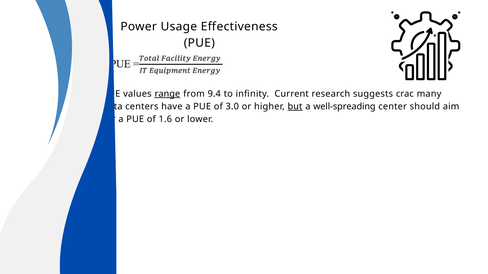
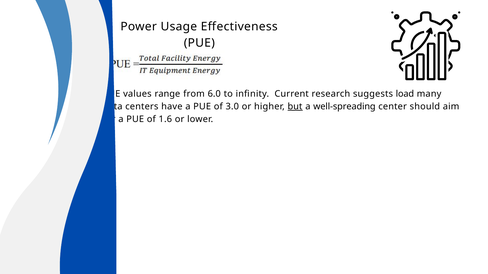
range underline: present -> none (167, 94)
9.4: 9.4 -> 6.0 (214, 94)
crac: crac -> load (405, 94)
